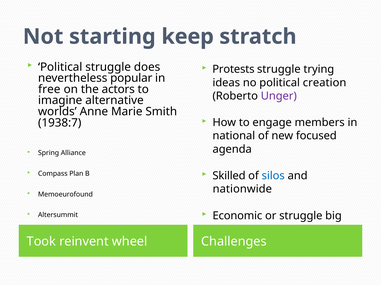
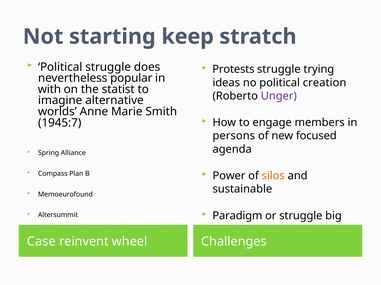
free: free -> with (49, 90)
actors: actors -> statist (118, 90)
1938:7: 1938:7 -> 1945:7 (60, 123)
national: national -> persons (234, 136)
Skilled: Skilled -> Power (229, 176)
silos colour: blue -> orange (273, 176)
nationwide: nationwide -> sustainable (242, 190)
Economic: Economic -> Paradigm (237, 216)
Took: Took -> Case (41, 242)
